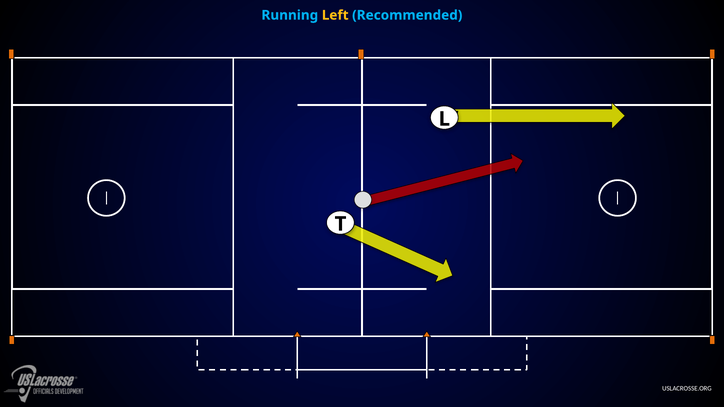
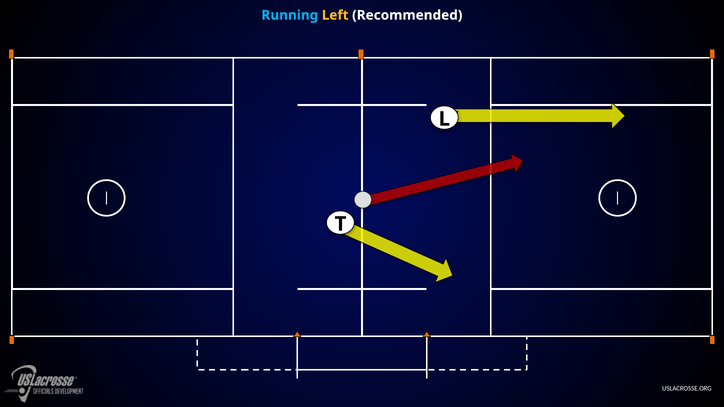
Recommended colour: light blue -> white (407, 15)
